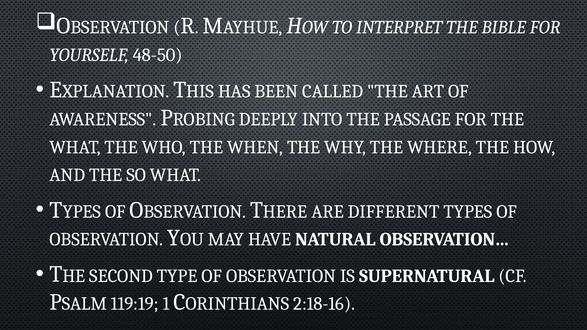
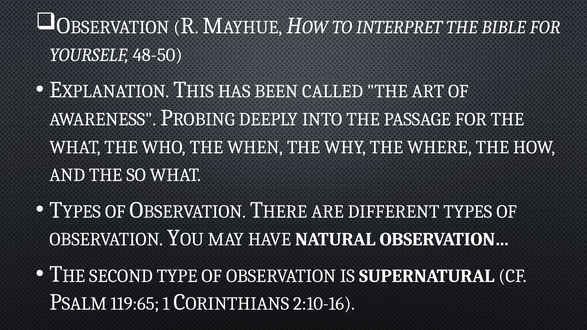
119:19: 119:19 -> 119:65 (135, 304)
2:18-16: 2:18-16 -> 2:10-16 (324, 304)
